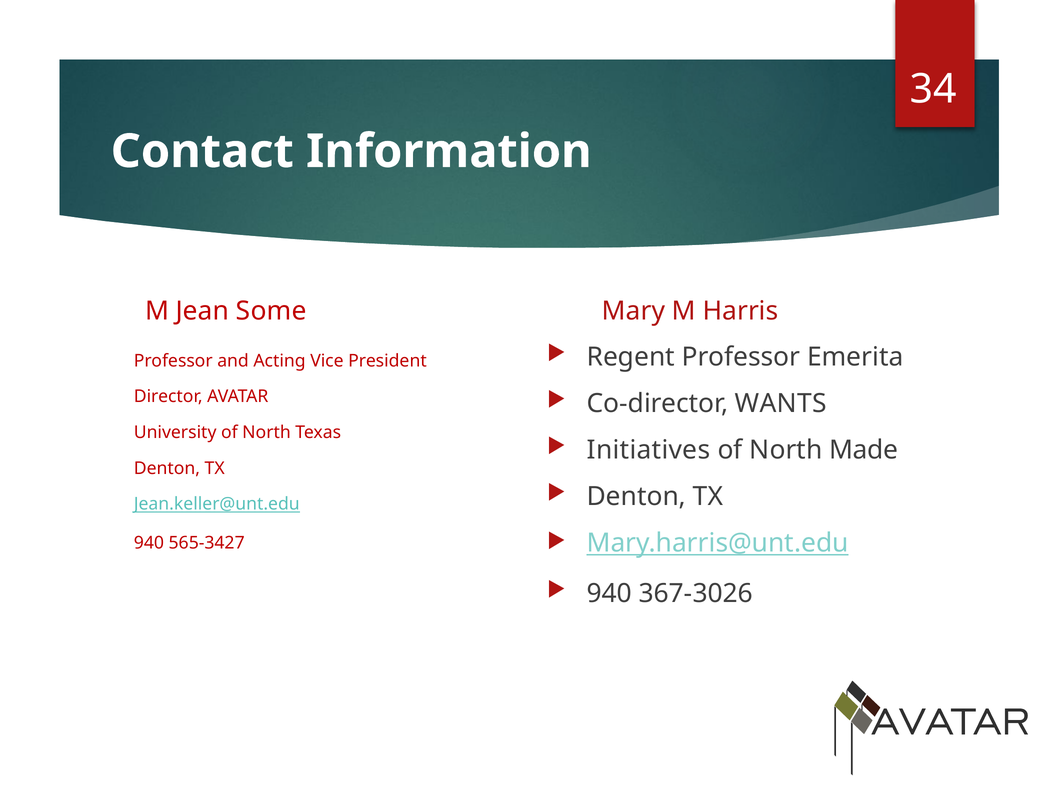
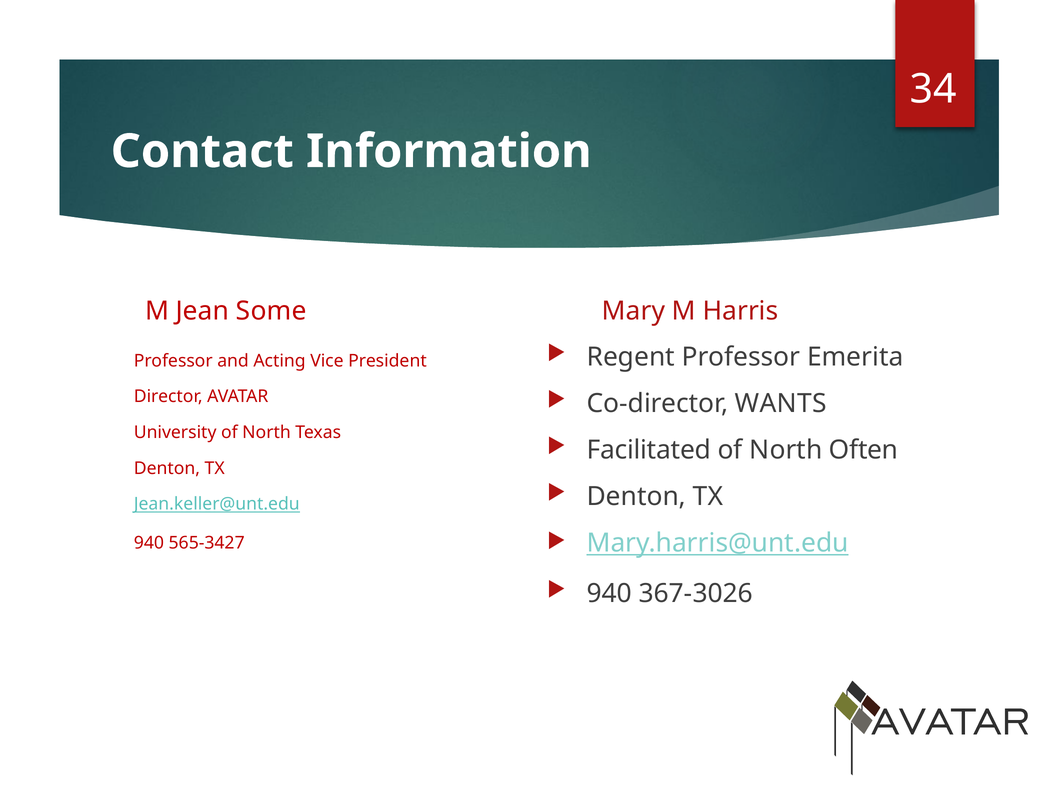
Initiatives: Initiatives -> Facilitated (649, 450)
Made: Made -> Often (864, 450)
